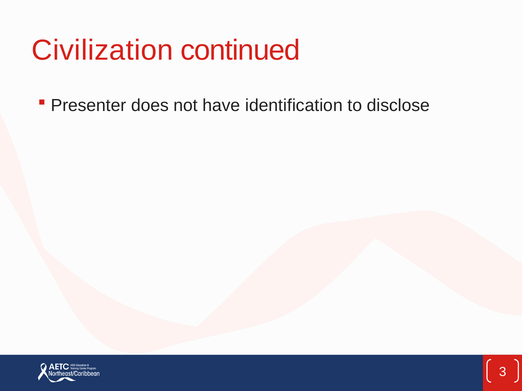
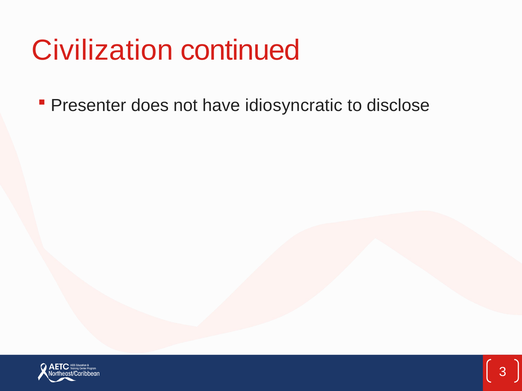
identification: identification -> idiosyncratic (294, 106)
